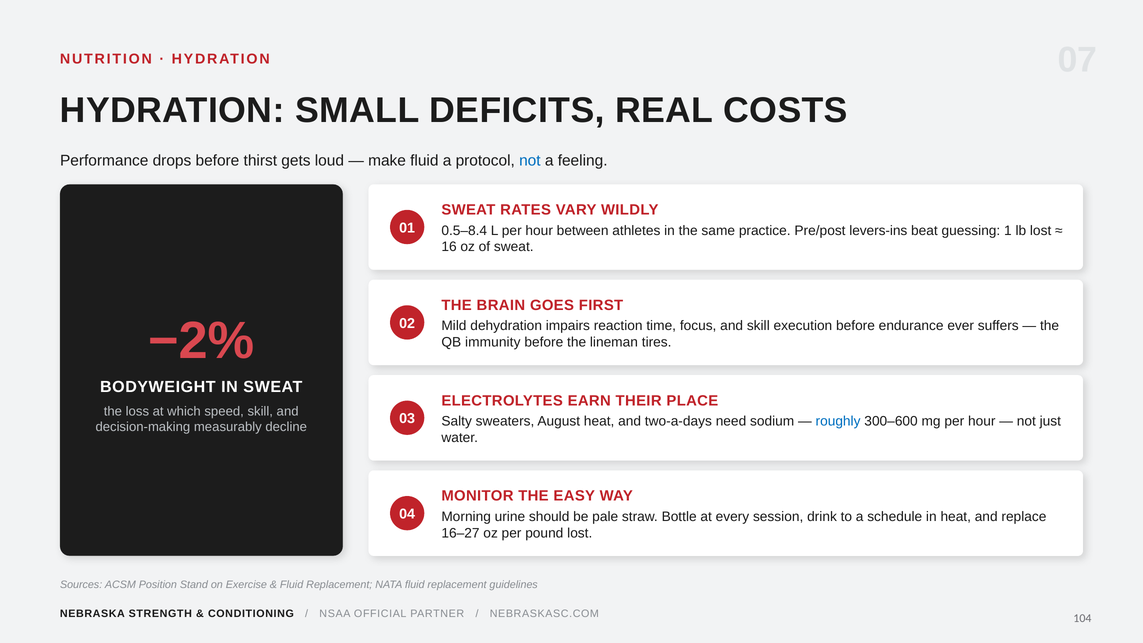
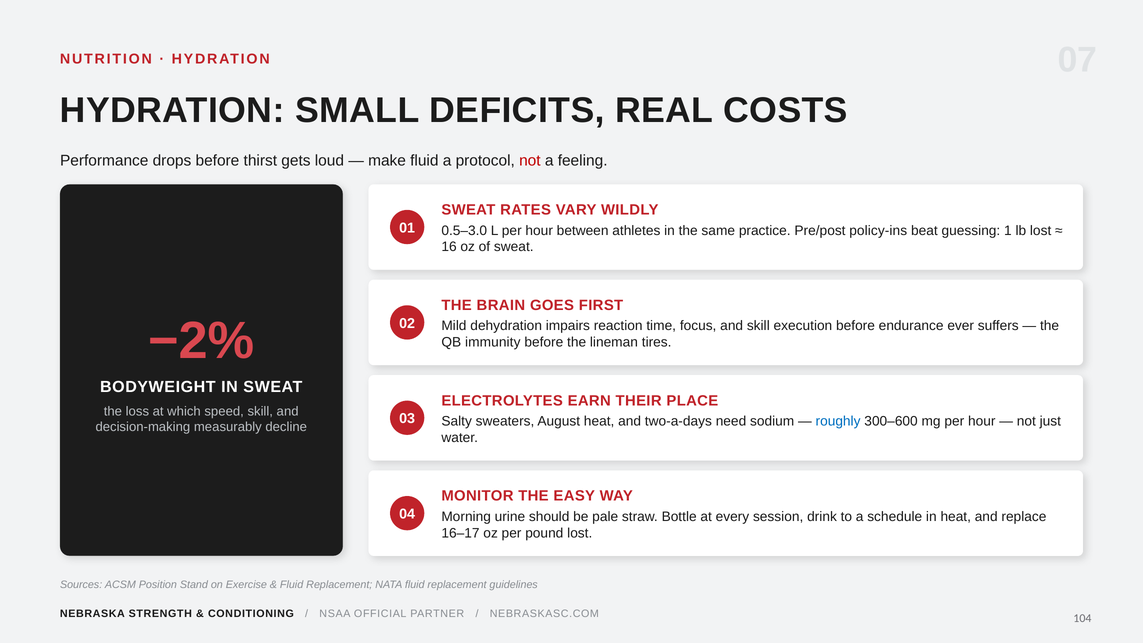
not colour: blue -> red (530, 161)
0.5–8.4: 0.5–8.4 -> 0.5–3.0 (464, 231)
levers-ins: levers-ins -> policy-ins (878, 231)
16–27: 16–27 -> 16–17 (460, 533)
